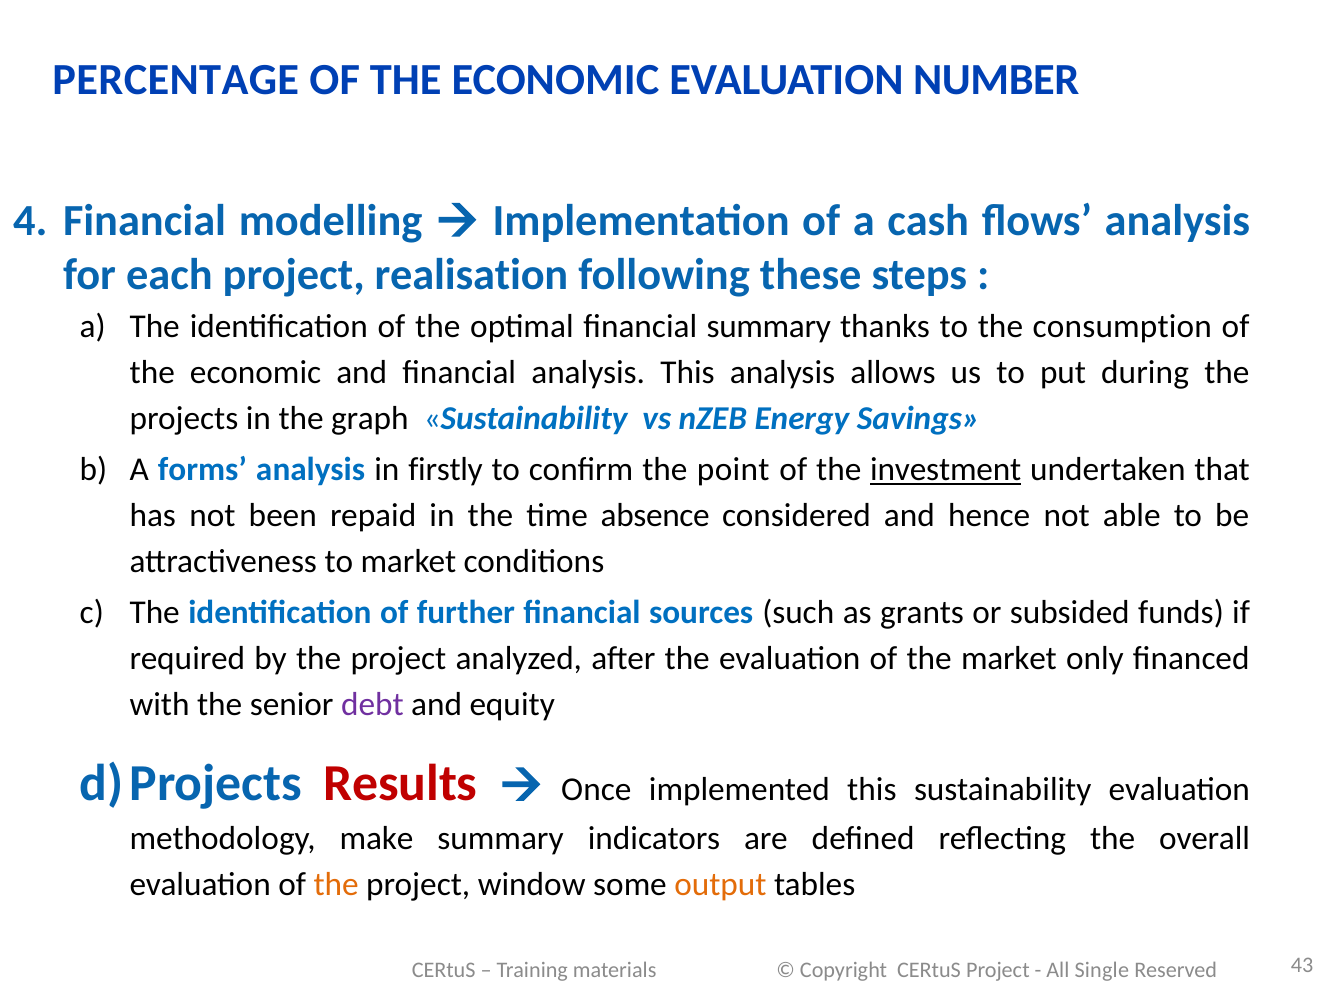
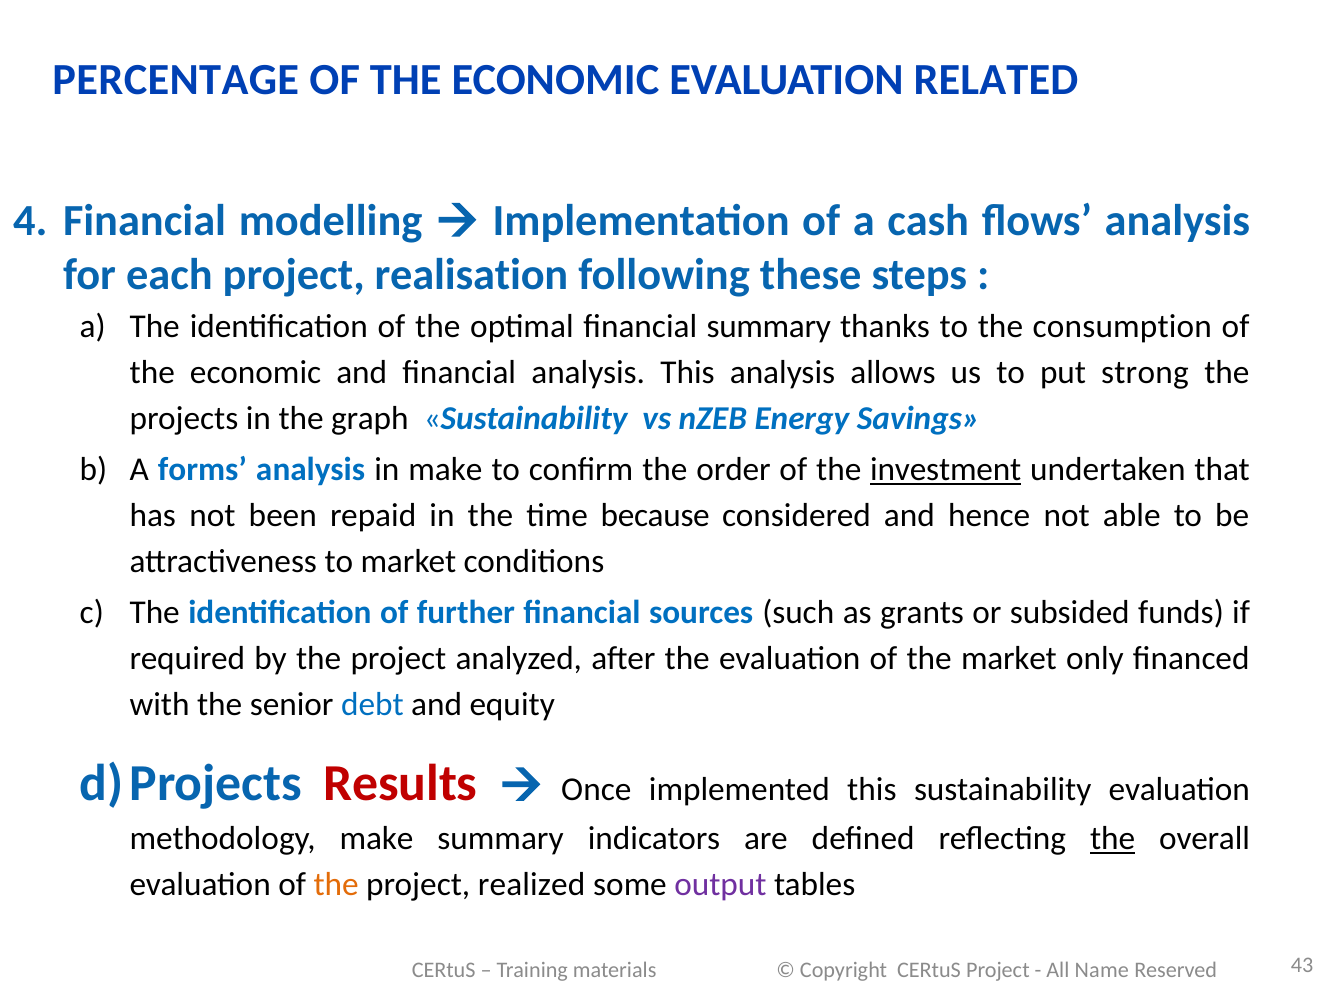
NUMBER: NUMBER -> RELATED (996, 80)
during: during -> strong (1145, 372)
in firstly: firstly -> make (445, 470)
point: point -> order (734, 470)
absence: absence -> because (655, 516)
debt colour: purple -> blue (372, 705)
the underline: none -> present (1113, 839)
window: window -> realized (532, 885)
output colour: orange -> purple (720, 885)
Single: Single -> Name (1102, 970)
